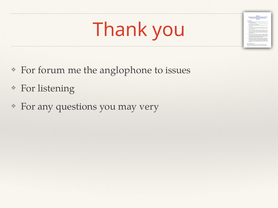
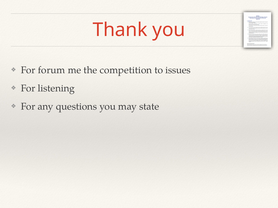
anglophone: anglophone -> competition (126, 70)
very: very -> state (149, 107)
